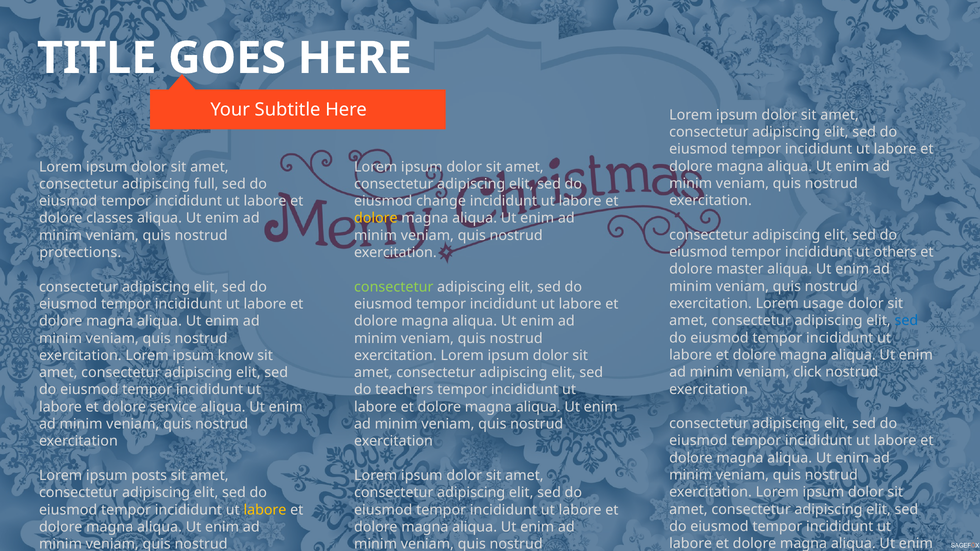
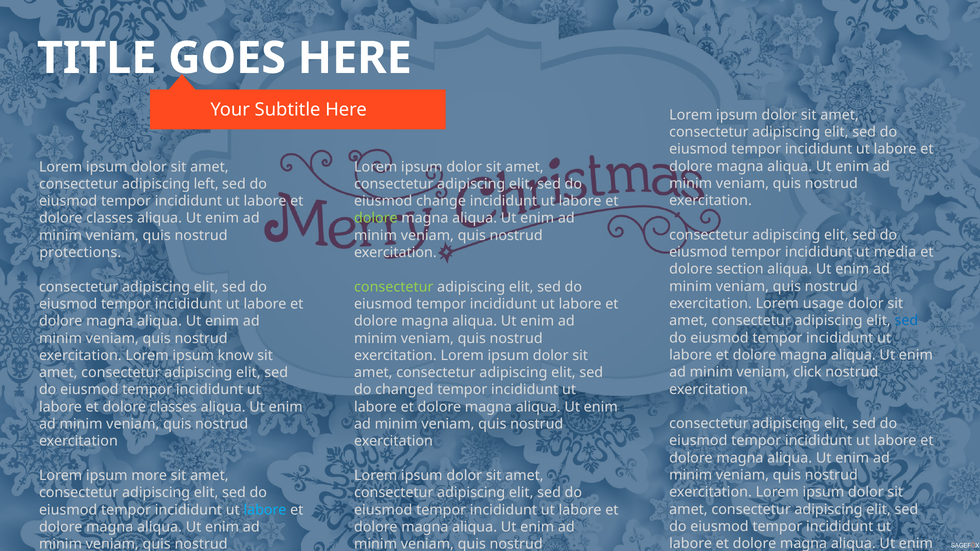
full: full -> left (206, 184)
dolore colour: yellow -> light green (376, 218)
others: others -> media (895, 252)
master: master -> section (740, 269)
teachers: teachers -> changed (404, 390)
service: service -> classes (173, 407)
posts: posts -> more (149, 476)
labore colour: yellow -> light blue (265, 510)
